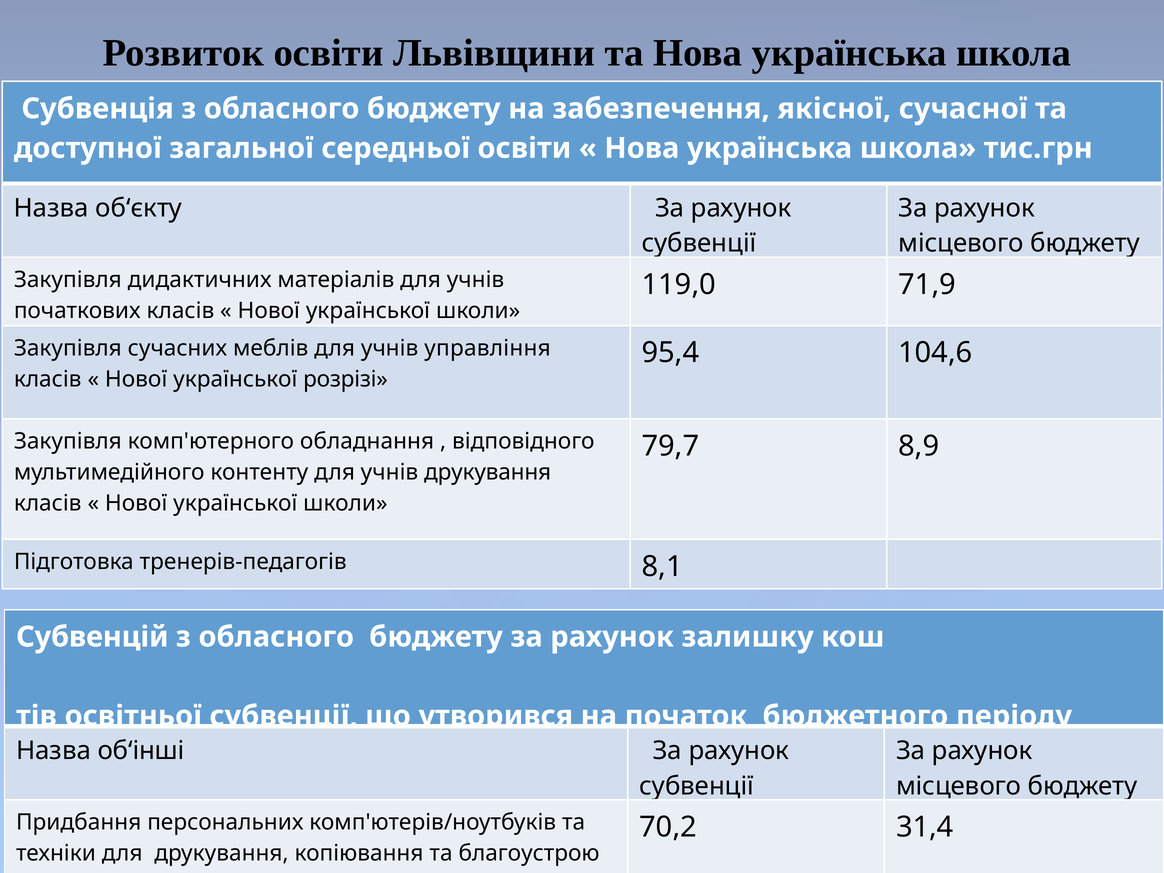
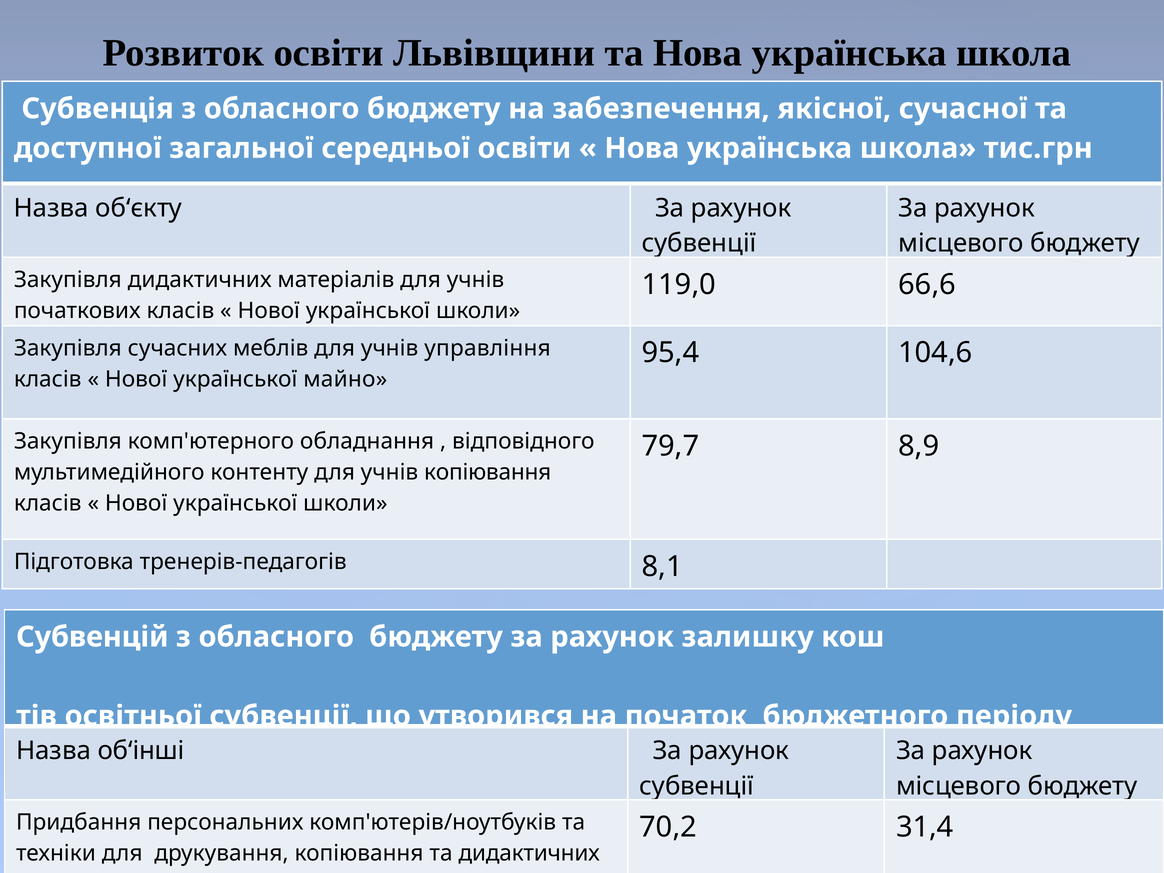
71,9: 71,9 -> 66,6 (927, 284)
розрізі: розрізі -> майно (345, 379)
учнів друкування: друкування -> копіювання (488, 472)
та благоустрою: благоустрою -> дидактичних (529, 853)
